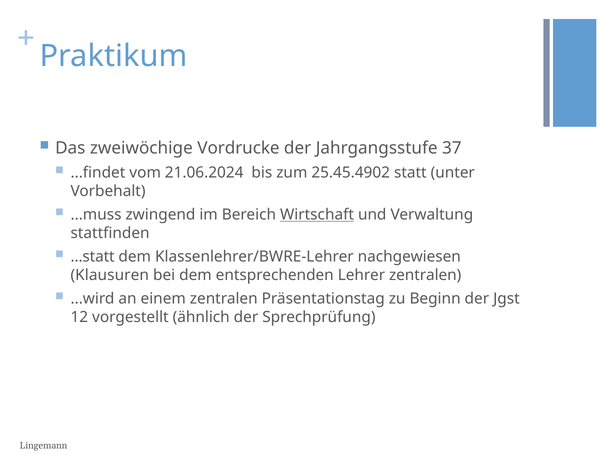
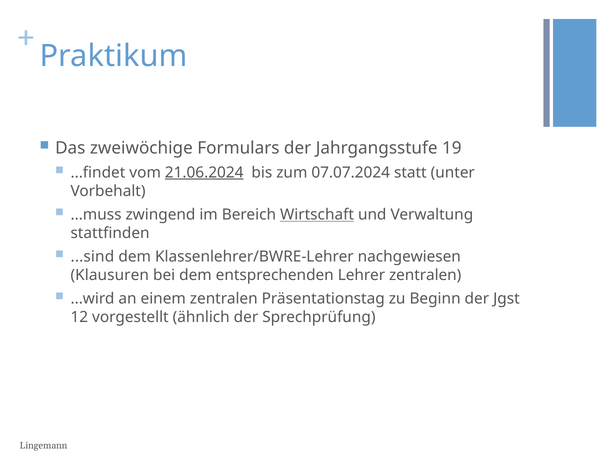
Vordrucke: Vordrucke -> Formulars (238, 148)
37: 37 -> 19 (452, 148)
21.06.2024 underline: none -> present (204, 173)
25.45.4902: 25.45.4902 -> 07.07.2024 (351, 173)
...statt: ...statt -> ...sind (92, 257)
